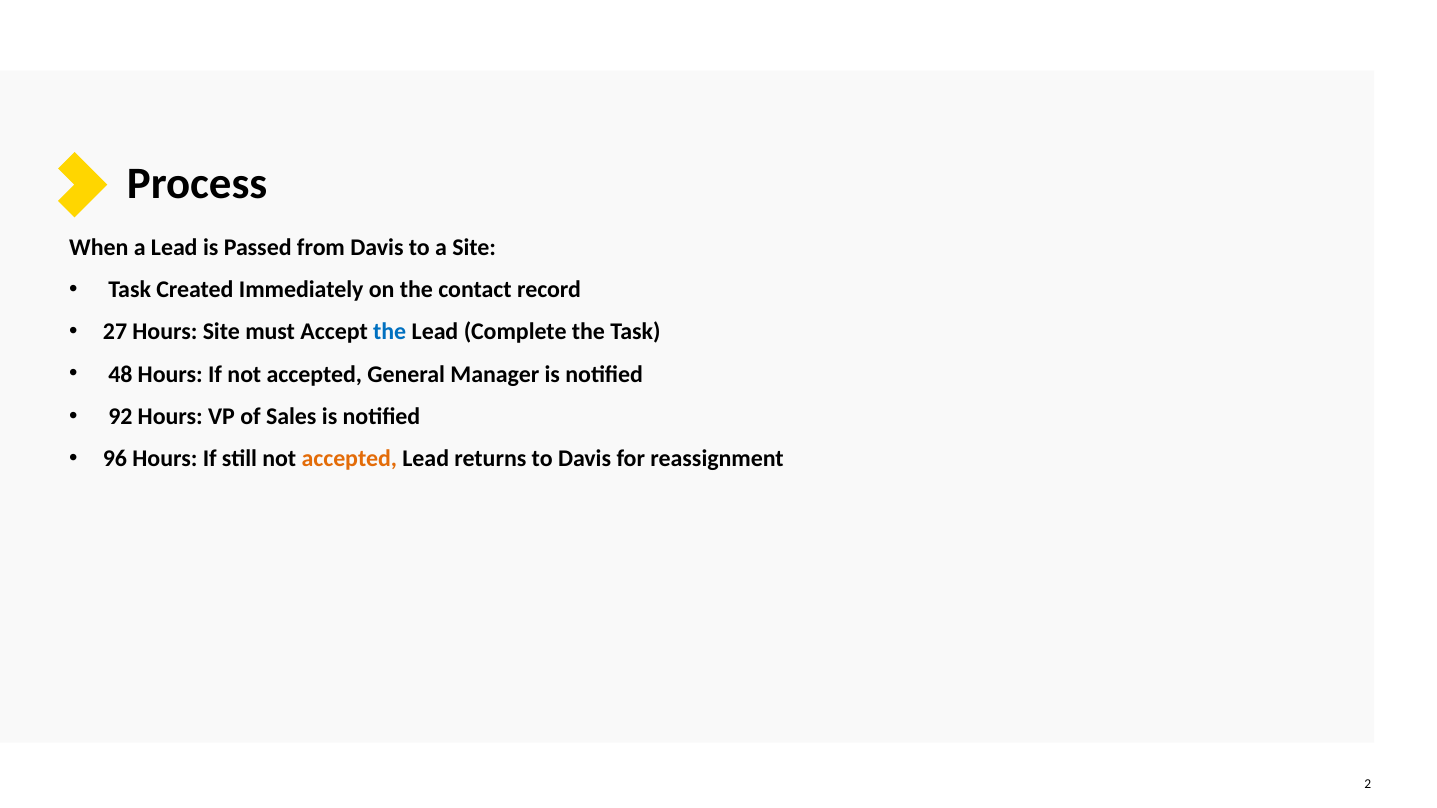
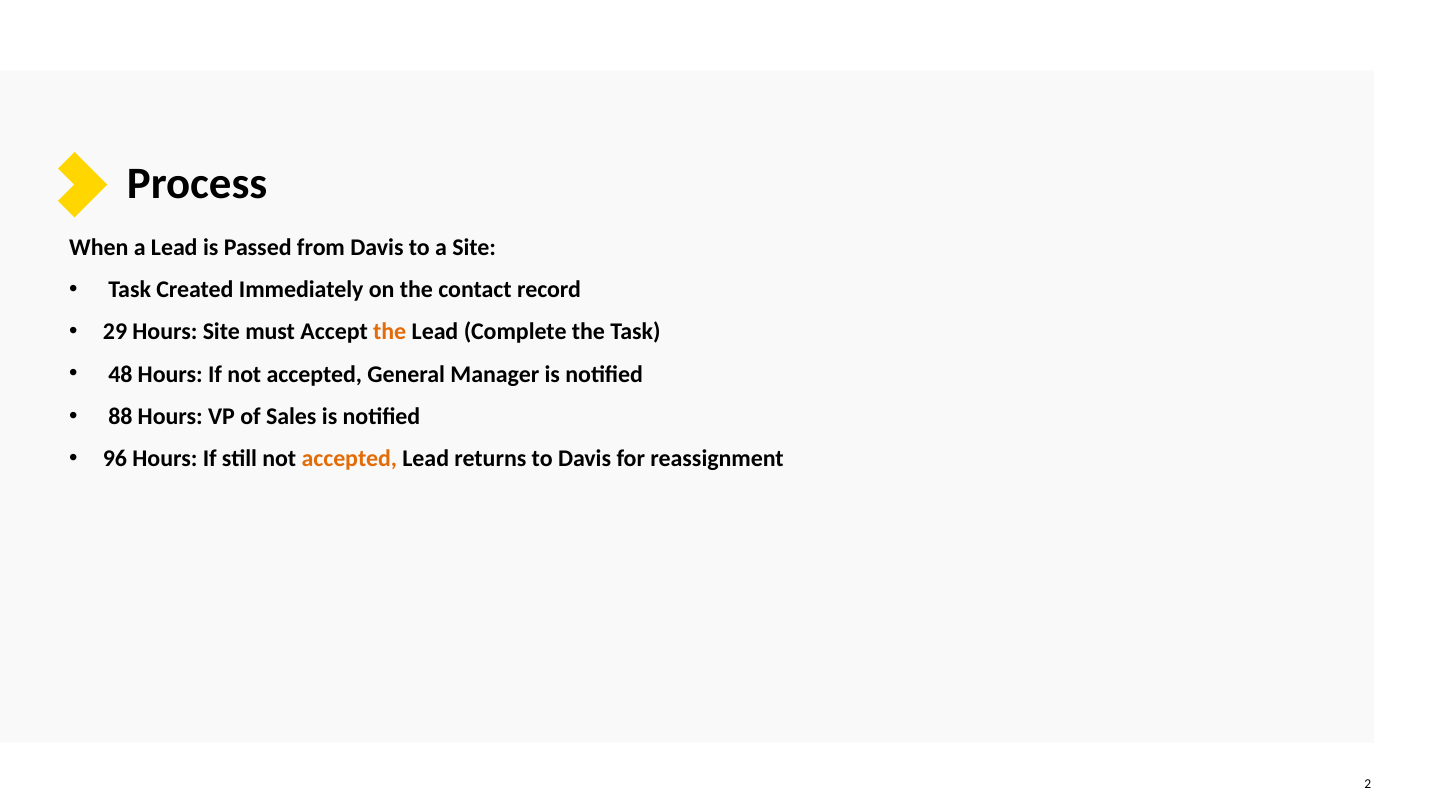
27: 27 -> 29 (115, 332)
the colour: blue -> orange (390, 332)
92: 92 -> 88 (120, 417)
